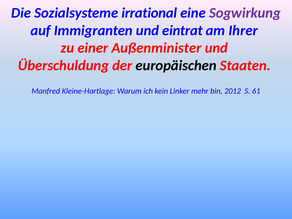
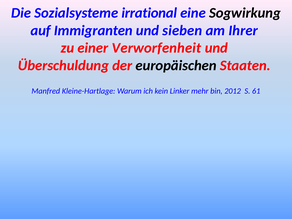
Sogwirkung colour: purple -> black (245, 13)
eintrat: eintrat -> sieben (182, 30)
Außenminister: Außenminister -> Verworfenheit (156, 48)
